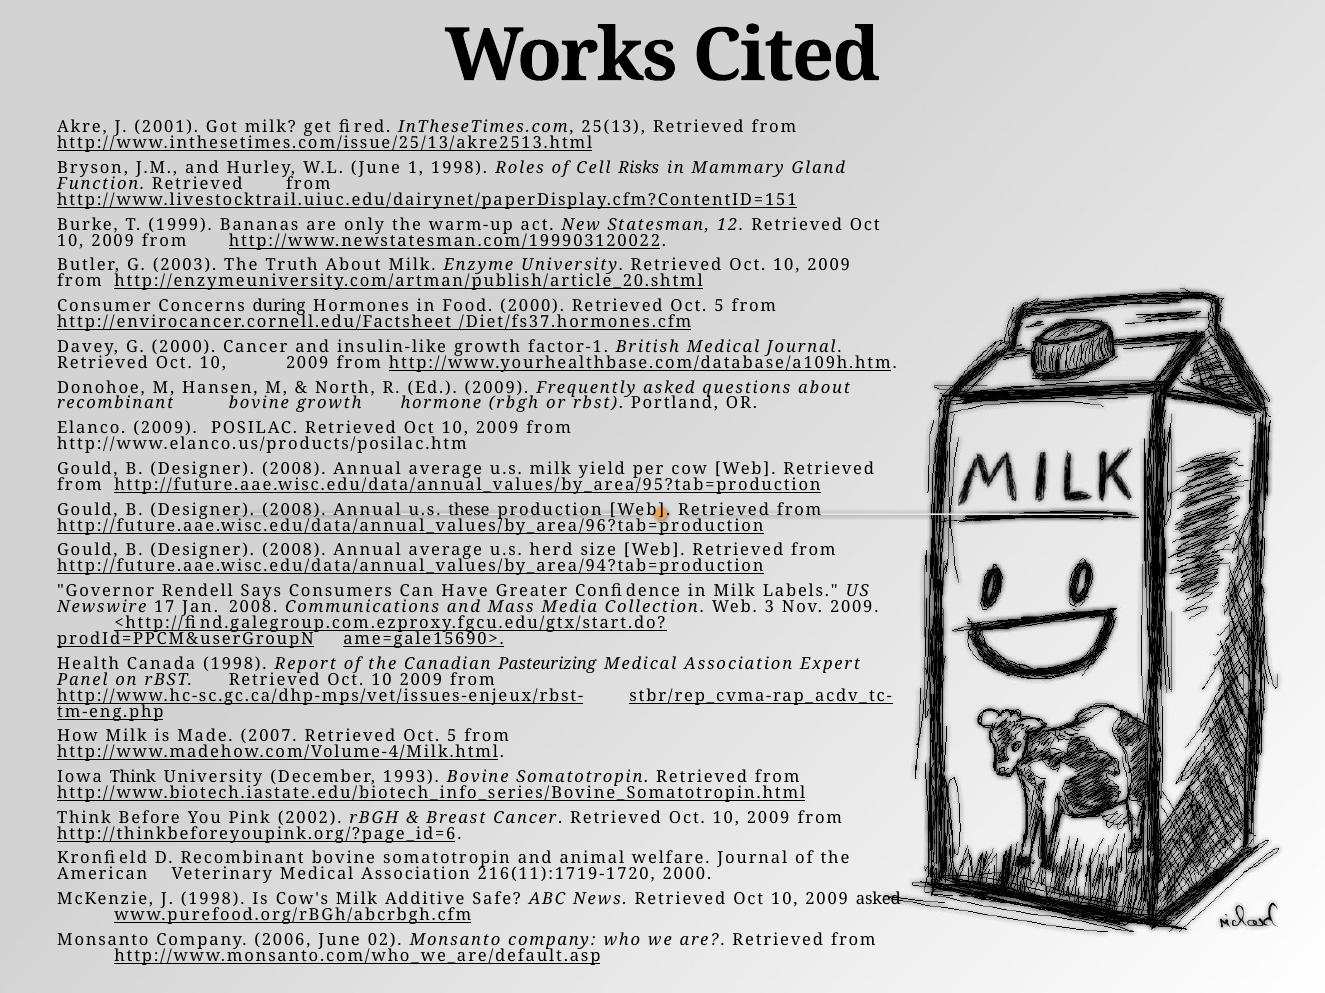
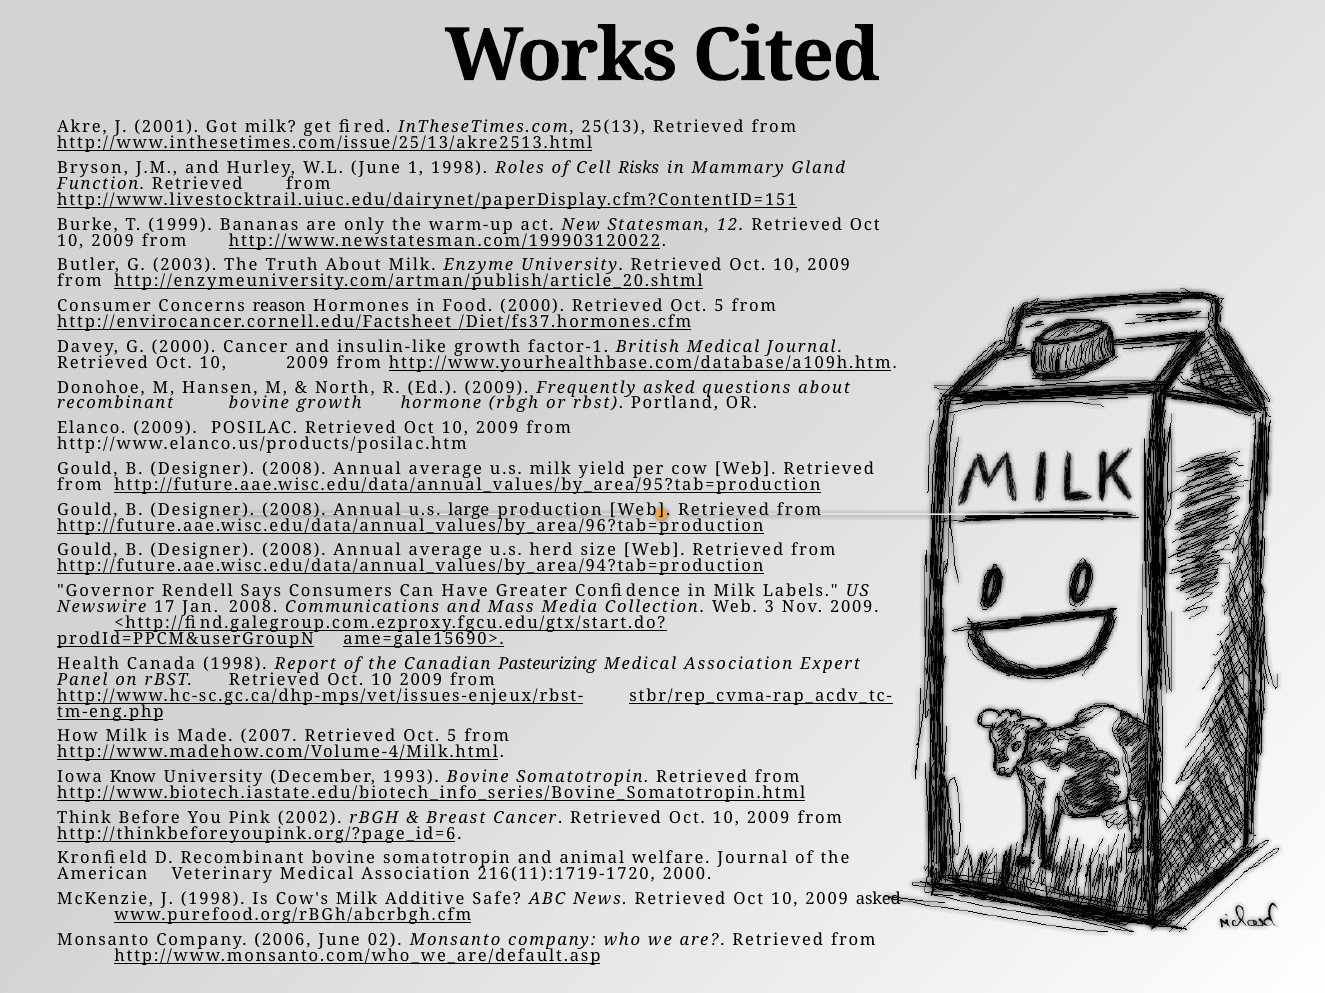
during: during -> reason (279, 306)
these: these -> large (469, 510)
Iowa Think: Think -> Know (133, 778)
